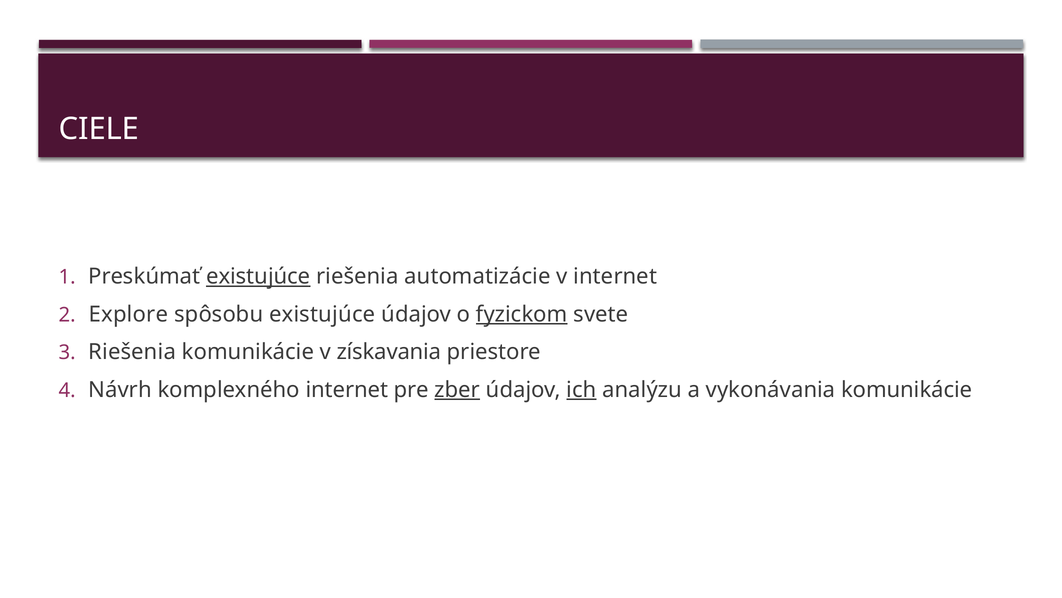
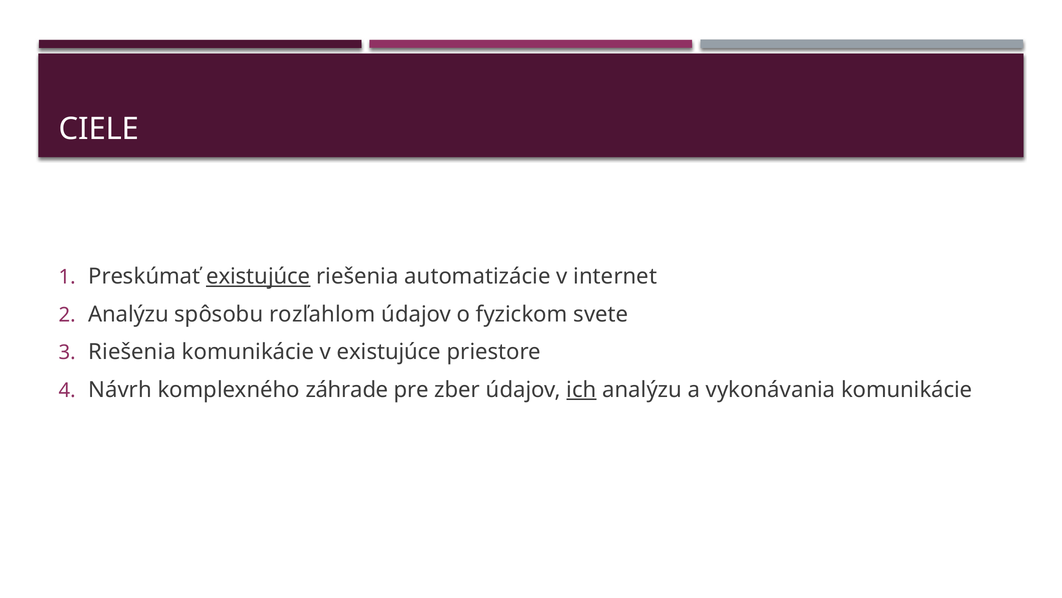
Explore: Explore -> Analýzu (129, 314)
spôsobu existujúce: existujúce -> rozľahlom (322, 314)
fyzickom underline: present -> none (522, 314)
v získavania: získavania -> existujúce (389, 352)
komplexného internet: internet -> záhrade (347, 389)
zber underline: present -> none (457, 389)
